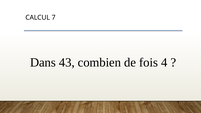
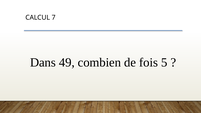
43: 43 -> 49 (67, 63)
4: 4 -> 5 (164, 63)
